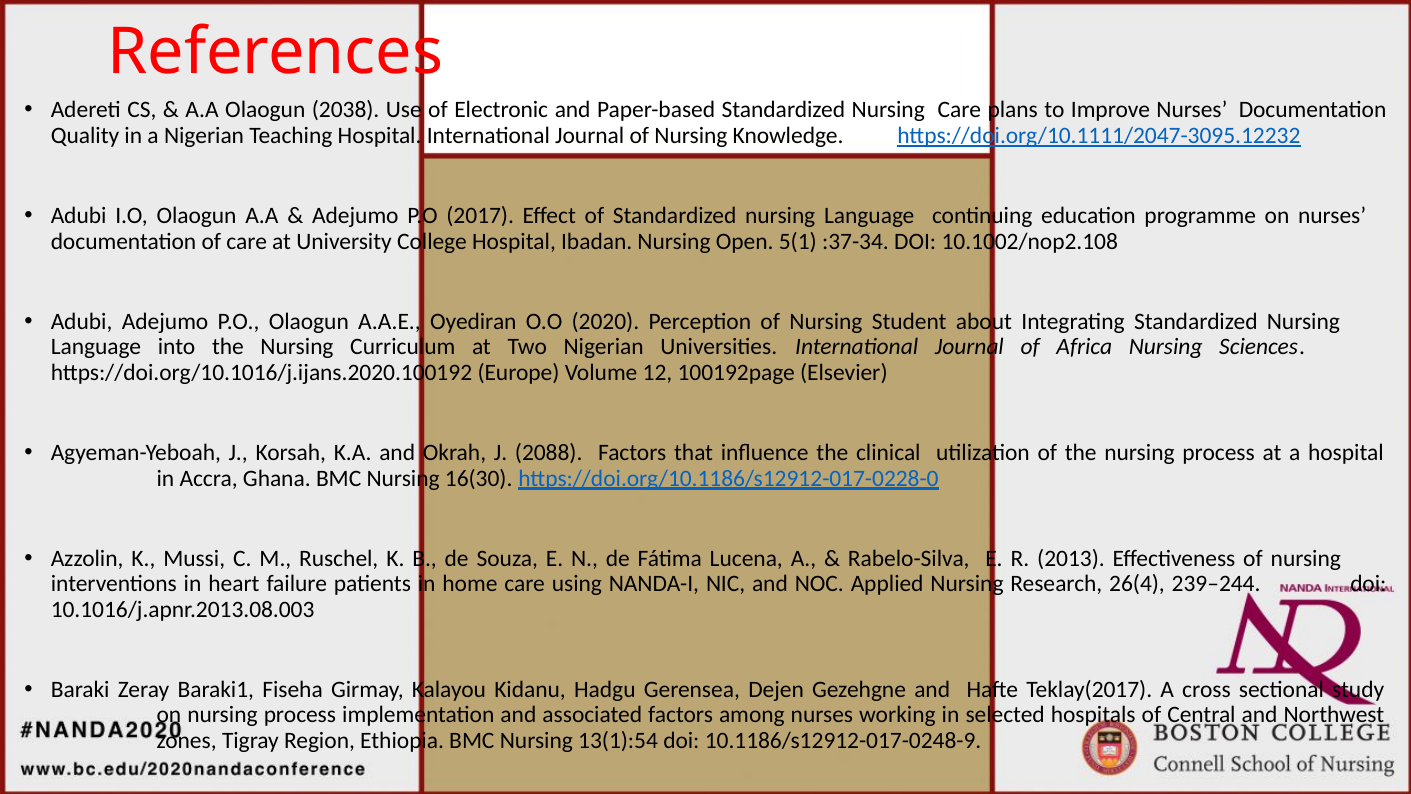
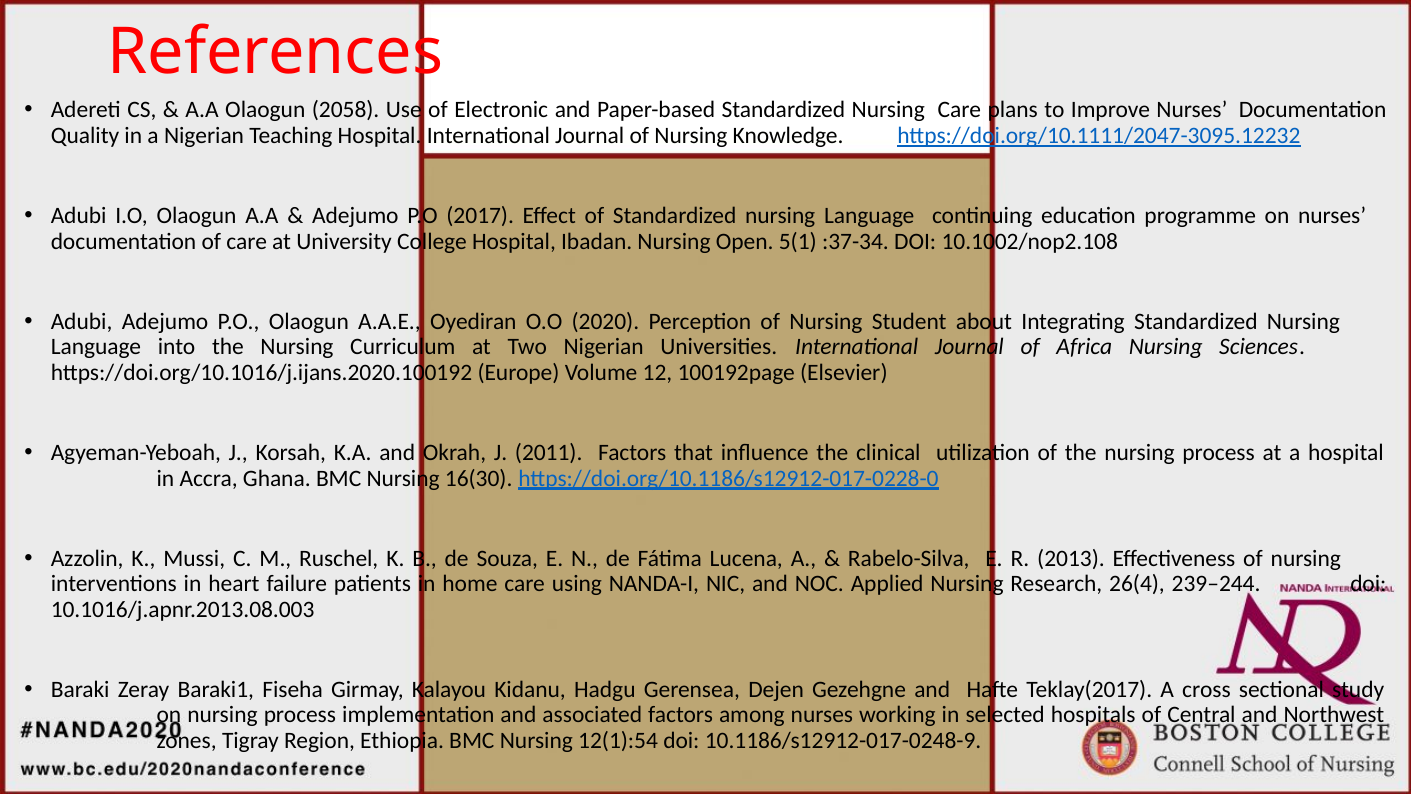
2038: 2038 -> 2058 (346, 110)
2088: 2088 -> 2011 (549, 452)
13(1):54: 13(1):54 -> 12(1):54 (618, 740)
